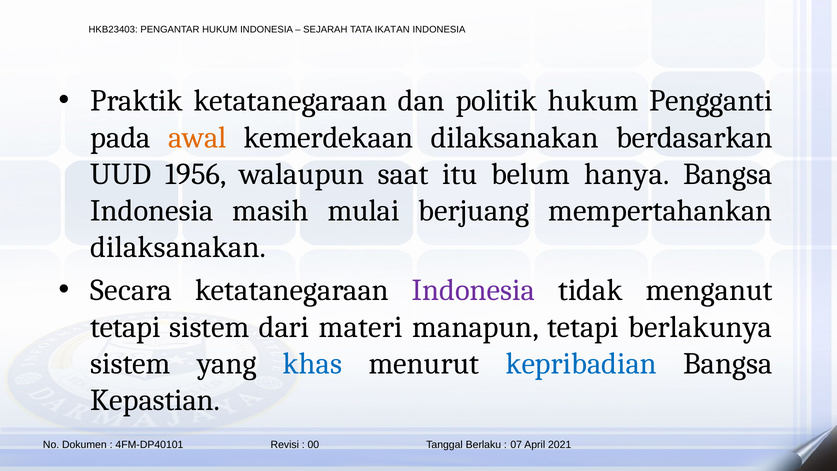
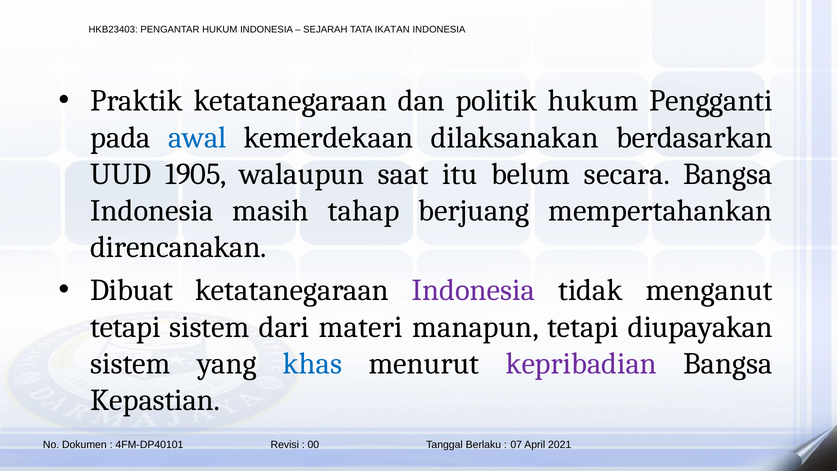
awal colour: orange -> blue (197, 137)
1956: 1956 -> 1905 (196, 174)
hanya: hanya -> secara (627, 174)
mulai: mulai -> tahap (363, 211)
dilaksanakan: dilaksanakan -> direncanakan (178, 247)
Secara: Secara -> Dibuat (132, 290)
berlakunya: berlakunya -> diupayakan (700, 327)
kepribadian colour: blue -> purple (581, 363)
